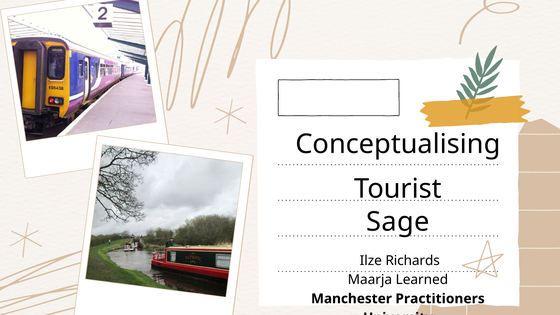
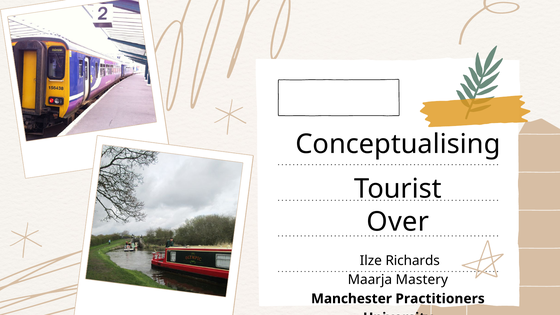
Sage: Sage -> Over (398, 222)
Learned: Learned -> Mastery (422, 280)
